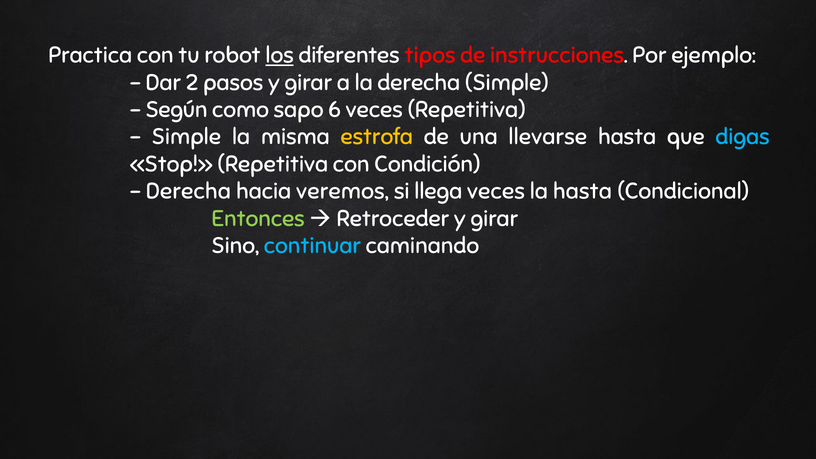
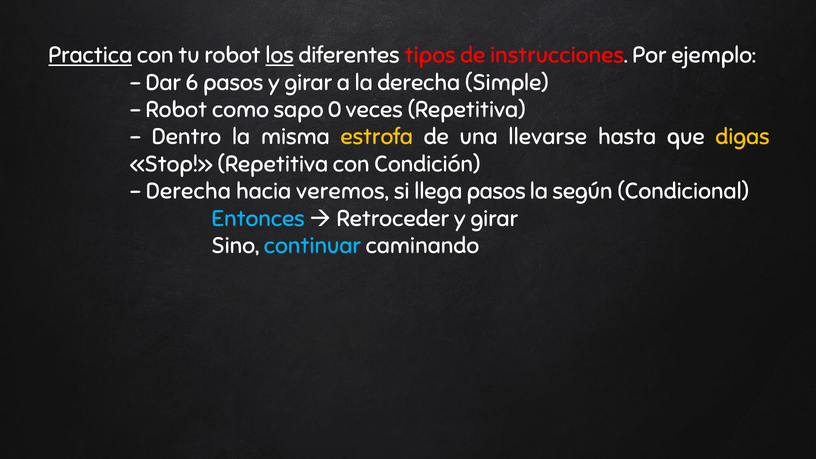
Practica underline: none -> present (90, 55)
2: 2 -> 6 (192, 83)
Según: Según -> Robot (176, 110)
6: 6 -> 0 (335, 110)
Simple: Simple -> Dentro (186, 137)
digas colour: light blue -> yellow (743, 137)
llega veces: veces -> pasos (496, 191)
la hasta: hasta -> según (583, 191)
Entonces colour: light green -> light blue (258, 219)
